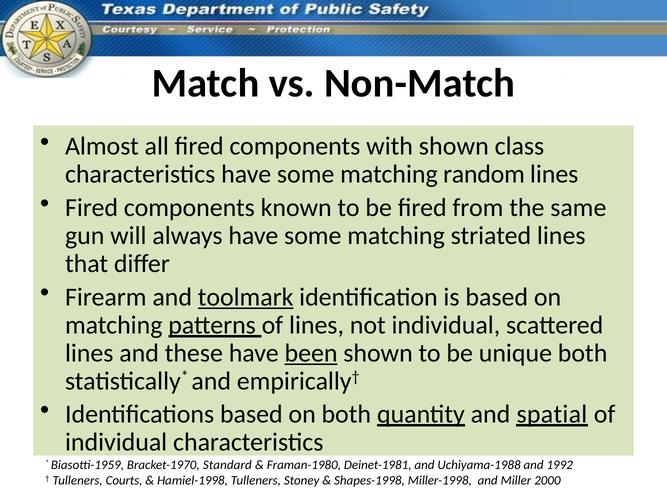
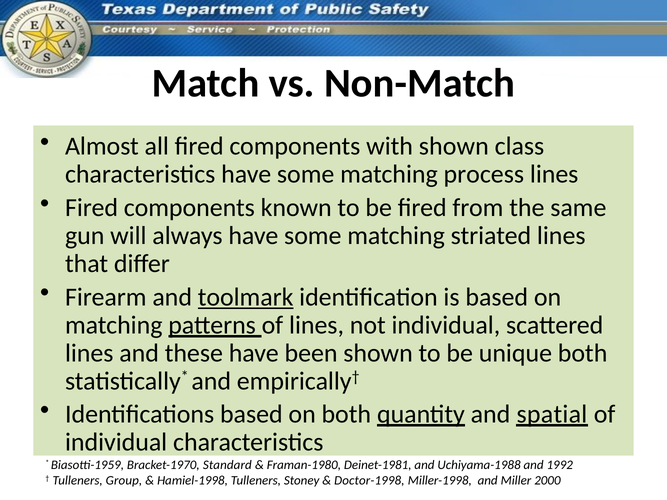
random: random -> process (484, 174)
been underline: present -> none (311, 353)
Courts: Courts -> Group (124, 481)
Shapes-1998: Shapes-1998 -> Doctor-1998 (369, 481)
